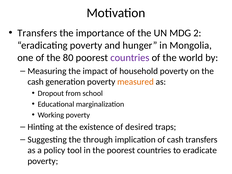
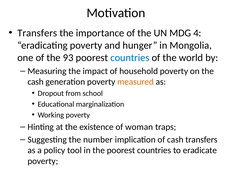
2: 2 -> 4 (197, 33)
80: 80 -> 93 (68, 58)
countries colour: purple -> blue (130, 58)
desired: desired -> woman (139, 127)
through: through -> number (98, 140)
